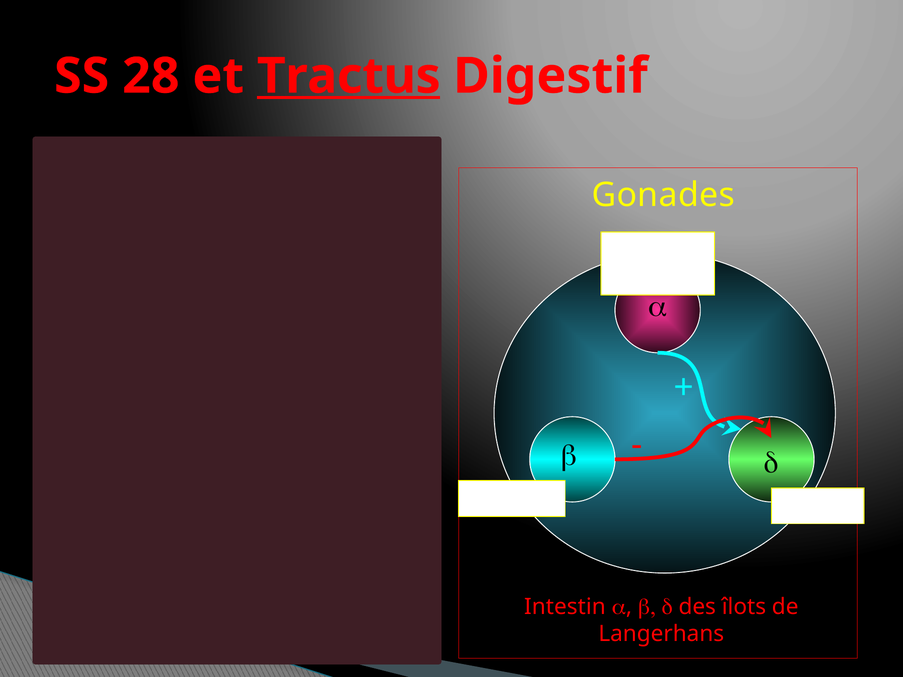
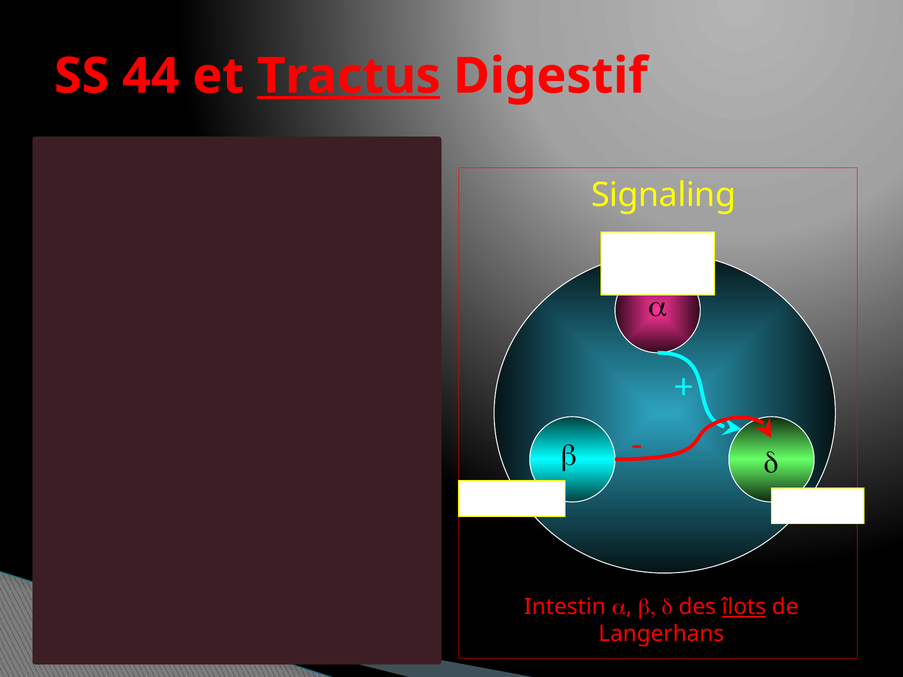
28: 28 -> 44 (151, 76)
Gonades: Gonades -> Signaling (664, 195)
îlots underline: none -> present (744, 607)
